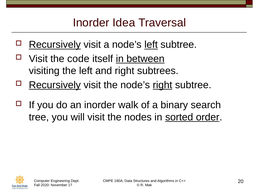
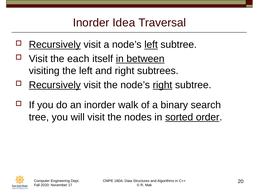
code: code -> each (78, 59)
